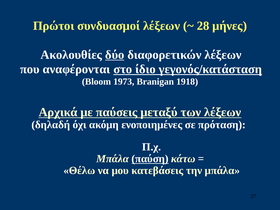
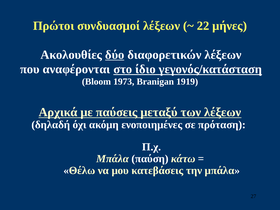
28: 28 -> 22 (203, 26)
1918: 1918 -> 1919 (187, 82)
παύση underline: present -> none (150, 159)
